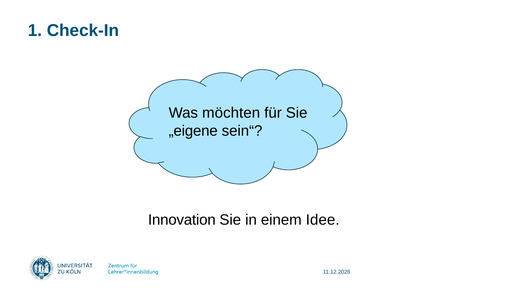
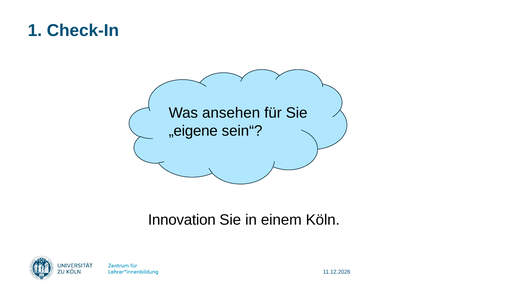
möchten: möchten -> ansehen (231, 113)
Idee: Idee -> Köln (323, 219)
